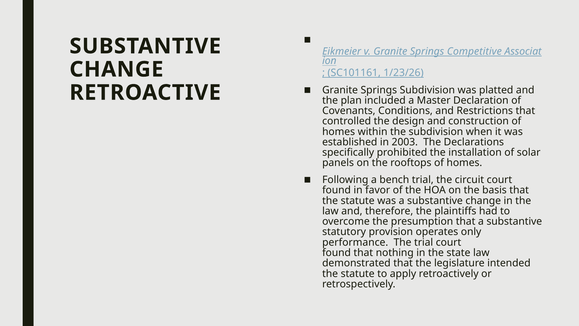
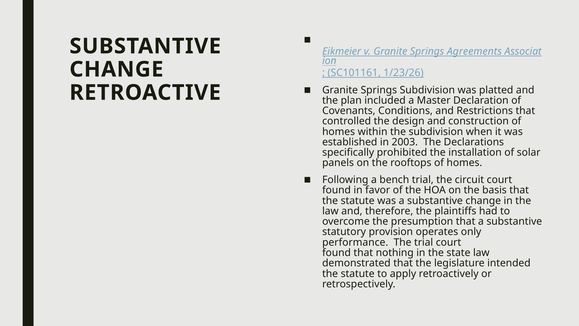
Competitive: Competitive -> Agreements (474, 51)
